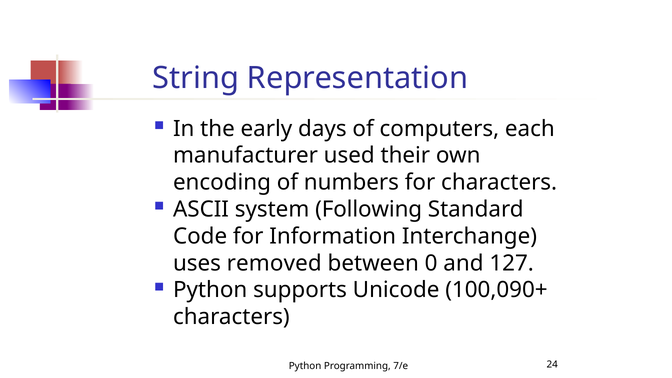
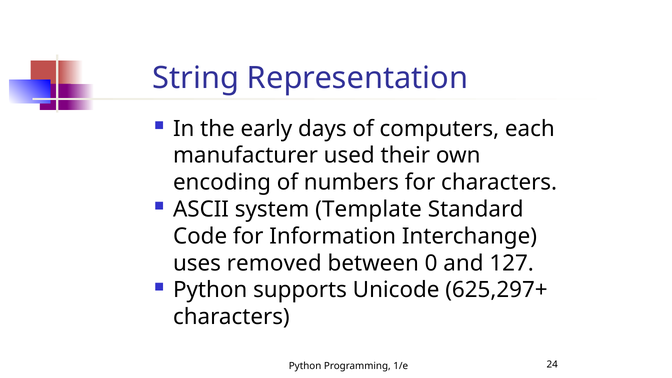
Following: Following -> Template (369, 209)
100,090+: 100,090+ -> 625,297+ (496, 290)
7/e: 7/e -> 1/e (401, 366)
